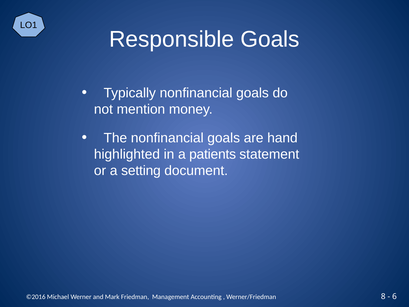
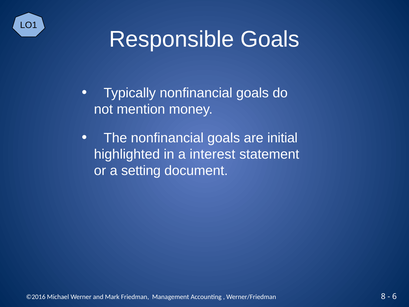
hand: hand -> initial (282, 138)
patients: patients -> interest (212, 154)
